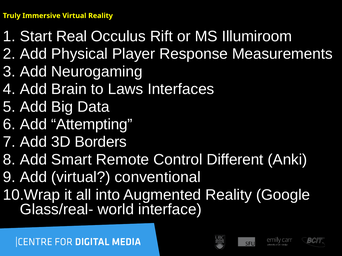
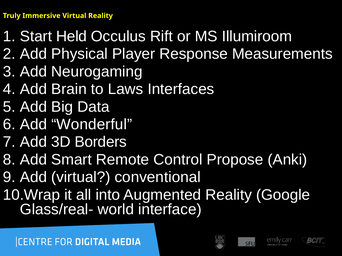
Real: Real -> Held (72, 36)
Attempting: Attempting -> Wonderful (92, 125)
Different: Different -> Propose (235, 160)
